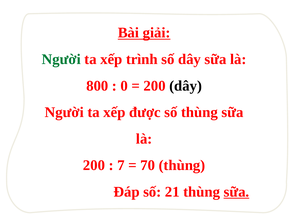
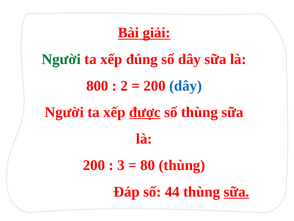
trình: trình -> đúng (142, 59)
0: 0 -> 2 (124, 86)
dây colour: black -> blue (186, 86)
được underline: none -> present (145, 112)
7: 7 -> 3 (121, 165)
70: 70 -> 80 (148, 165)
21: 21 -> 44 (172, 191)
